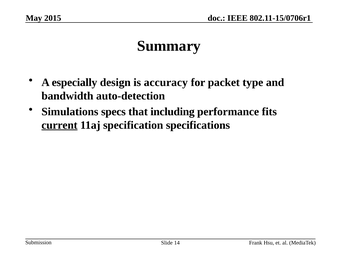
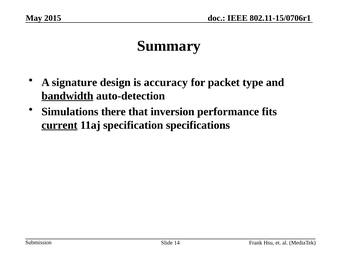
especially: especially -> signature (74, 82)
bandwidth underline: none -> present (67, 96)
specs: specs -> there (113, 112)
including: including -> inversion (173, 112)
